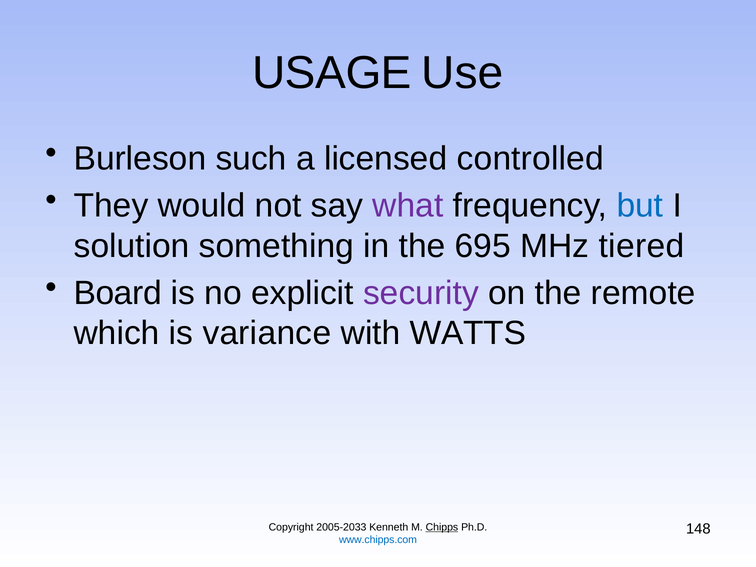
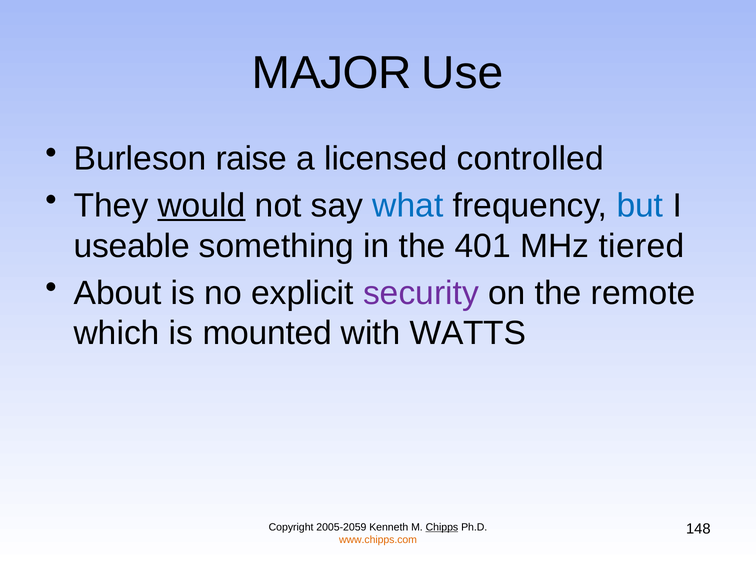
USAGE: USAGE -> MAJOR (332, 73)
such: such -> raise (251, 159)
would underline: none -> present (202, 206)
what colour: purple -> blue (408, 206)
solution: solution -> useable (132, 246)
695: 695 -> 401 (483, 246)
Board: Board -> About (118, 293)
variance: variance -> mounted (267, 333)
2005-2033: 2005-2033 -> 2005-2059 (341, 527)
www.chipps.com colour: blue -> orange (378, 540)
